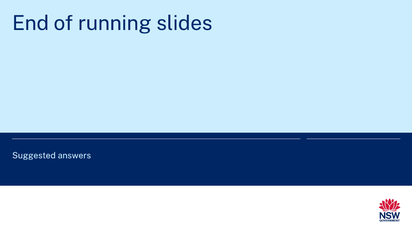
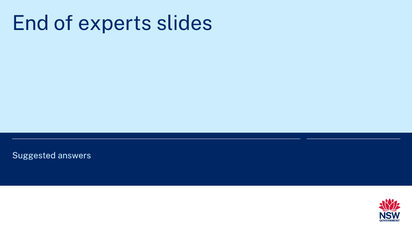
running: running -> experts (115, 23)
